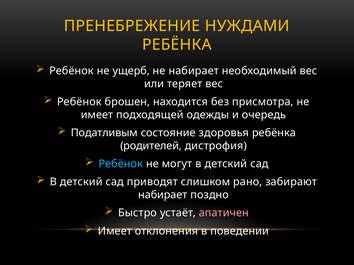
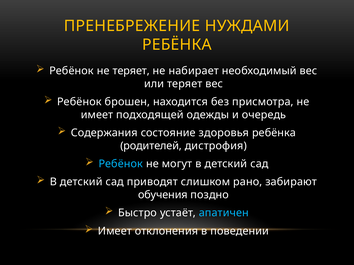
не ущерб: ущерб -> теряет (131, 71)
Податливым: Податливым -> Содержания (104, 133)
набирает: набирает -> обучения (163, 195)
апатичен colour: pink -> light blue (224, 213)
